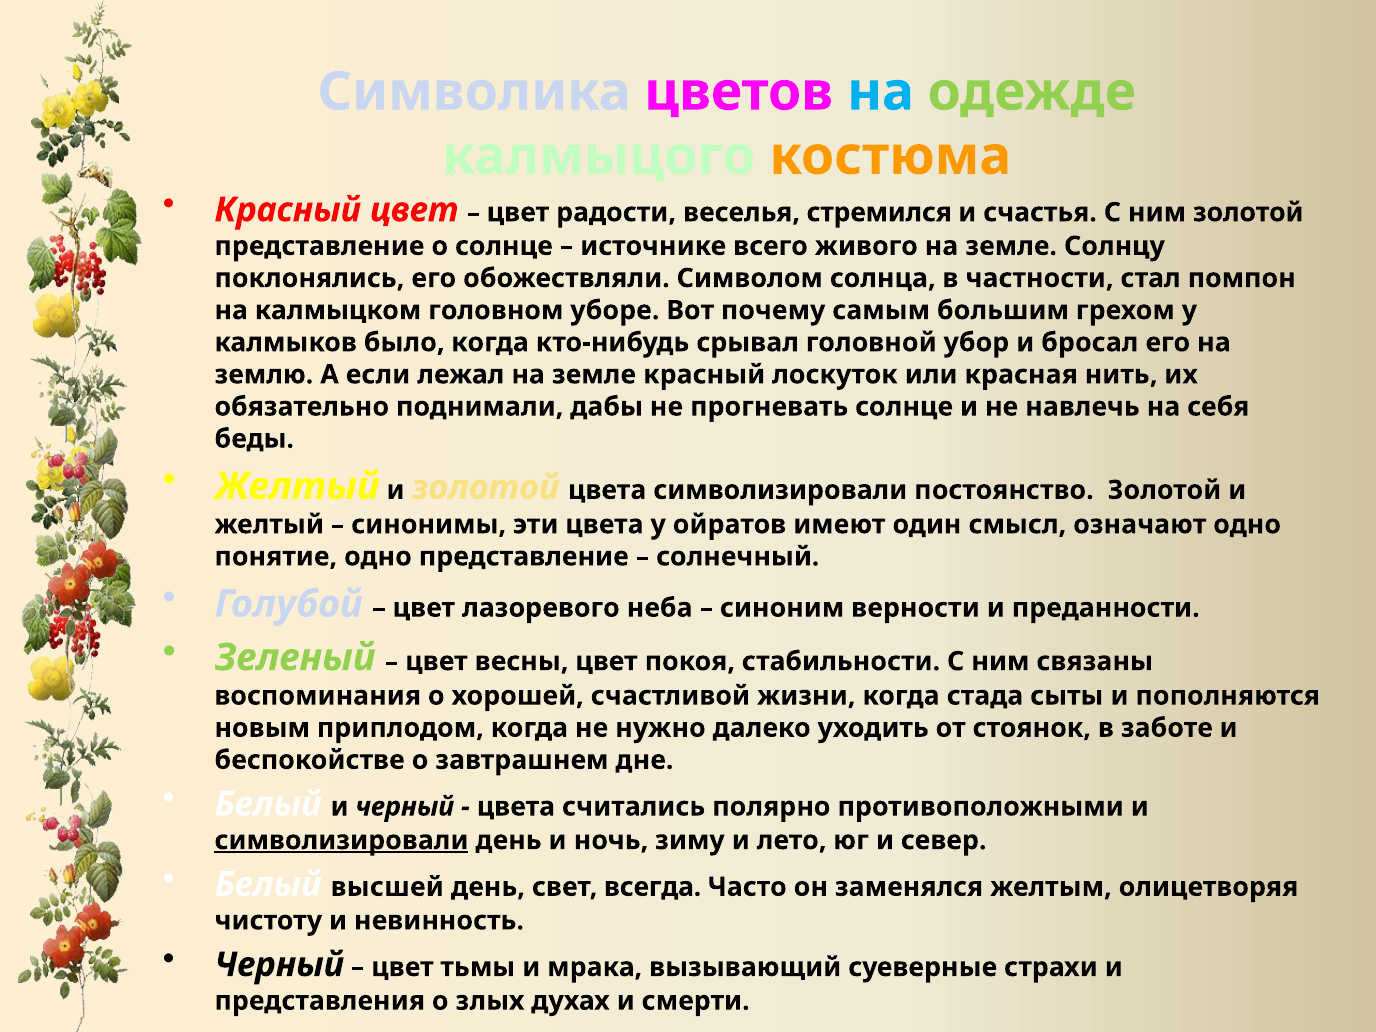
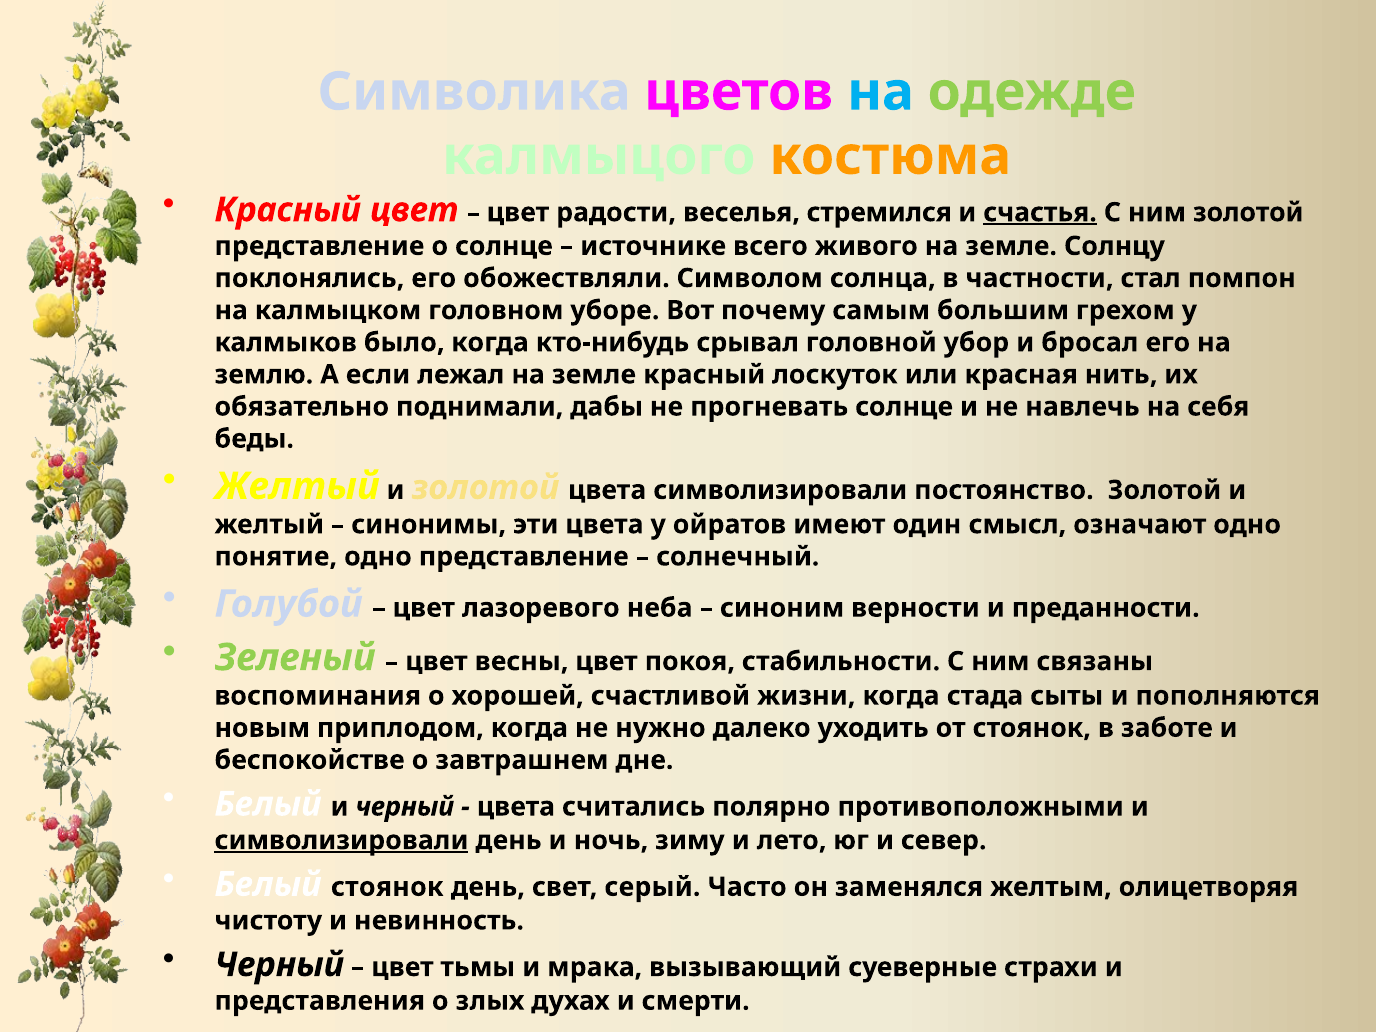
счастья underline: none -> present (1040, 212)
Белый высшей: высшей -> стоянок (387, 887)
всегда: всегда -> серый (652, 887)
